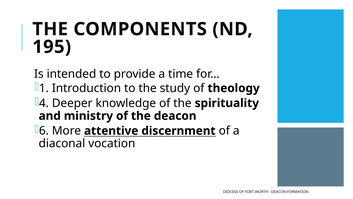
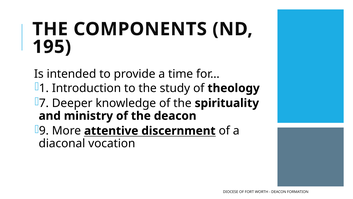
4: 4 -> 7 (44, 103)
6: 6 -> 9 (44, 131)
